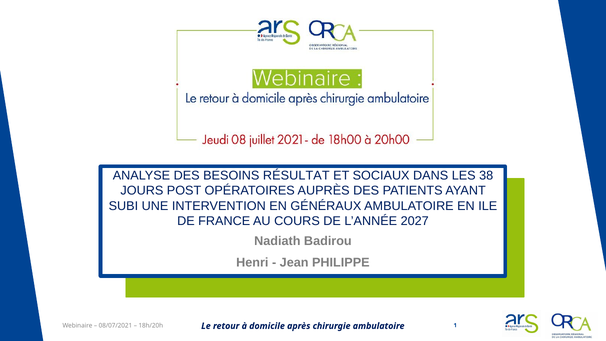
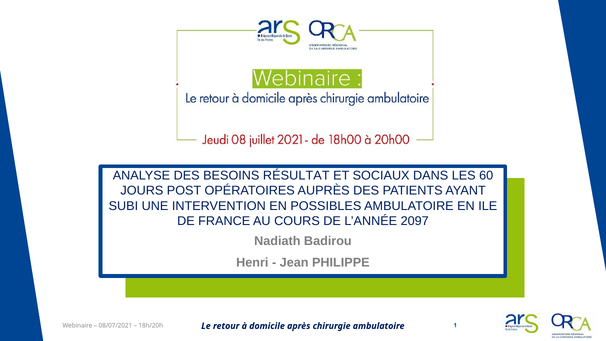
38: 38 -> 60 (486, 176)
GÉNÉRAUX: GÉNÉRAUX -> POSSIBLES (326, 206)
2027: 2027 -> 2097 (415, 221)
